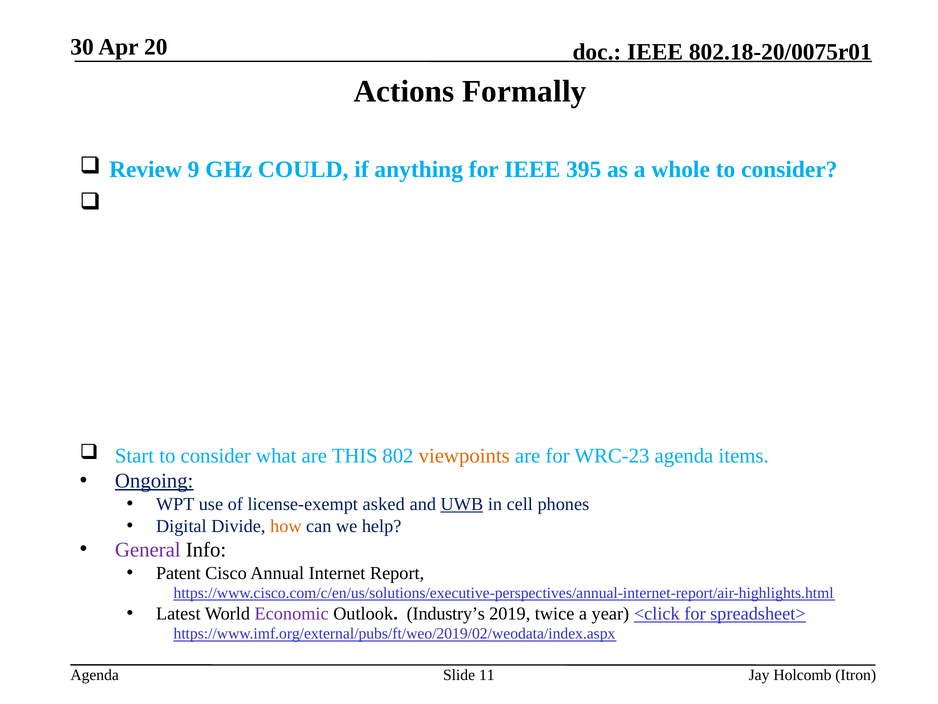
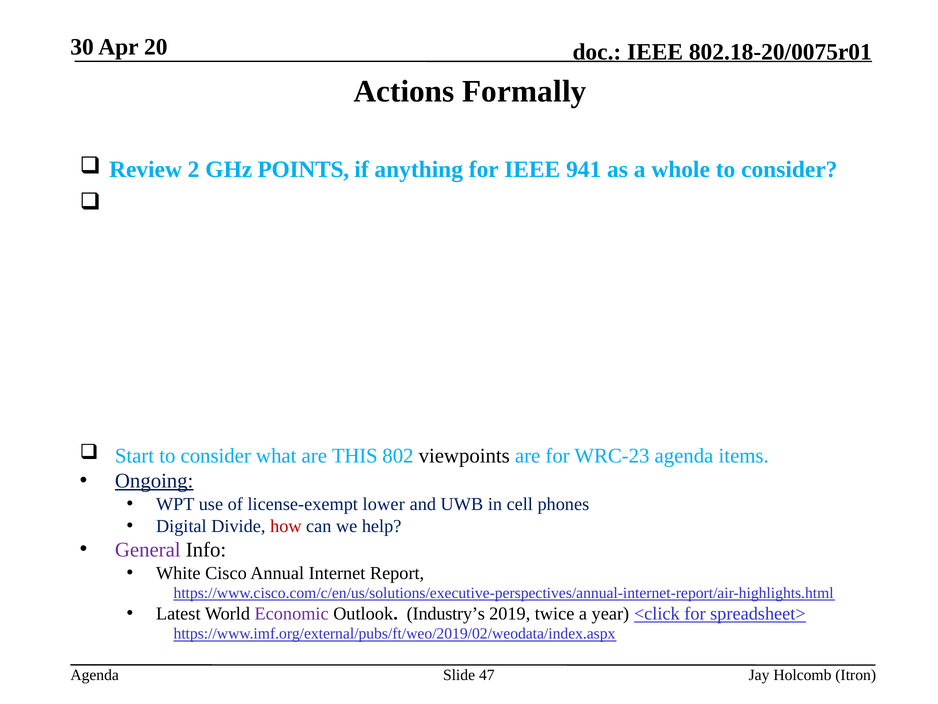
9: 9 -> 2 (194, 170)
COULD: COULD -> POINTS (303, 170)
395: 395 -> 941 (584, 170)
viewpoints colour: orange -> black (464, 456)
asked: asked -> lower (384, 504)
UWB underline: present -> none (462, 504)
how colour: orange -> red (286, 526)
Patent: Patent -> White (178, 573)
11: 11 -> 47 (487, 675)
